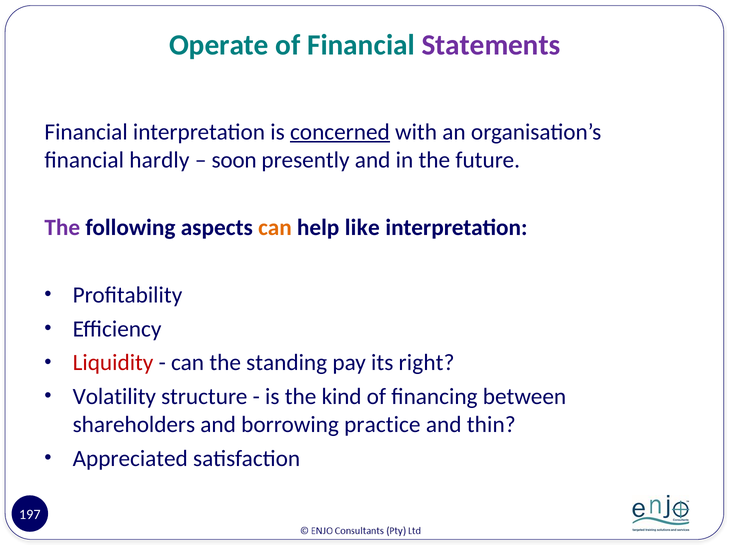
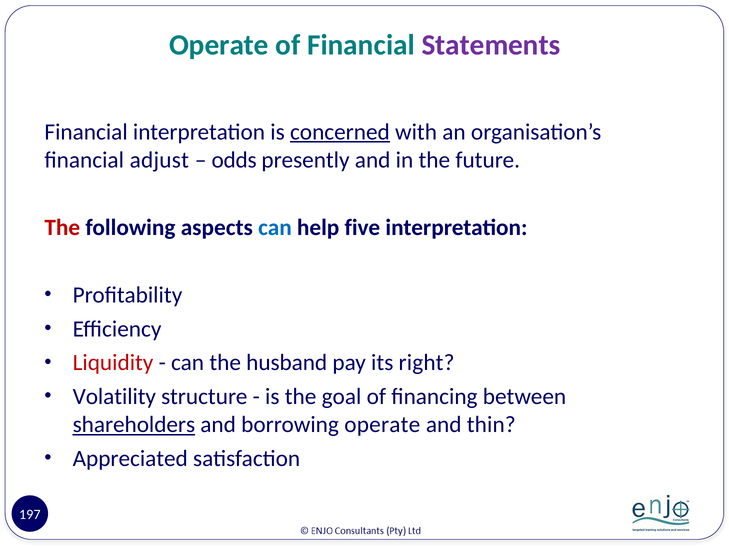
hardly: hardly -> adjust (159, 160)
soon: soon -> odds (234, 160)
The colour: purple -> red (62, 227)
can colour: orange -> blue (275, 227)
like: like -> five (362, 227)
standing: standing -> husband (287, 363)
kind: kind -> goal (342, 396)
shareholders underline: none -> present (134, 424)
borrowing practice: practice -> operate (382, 424)
